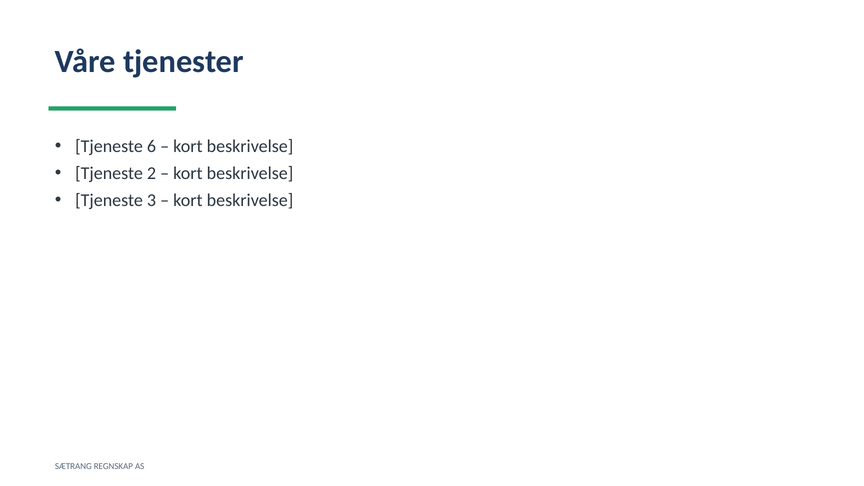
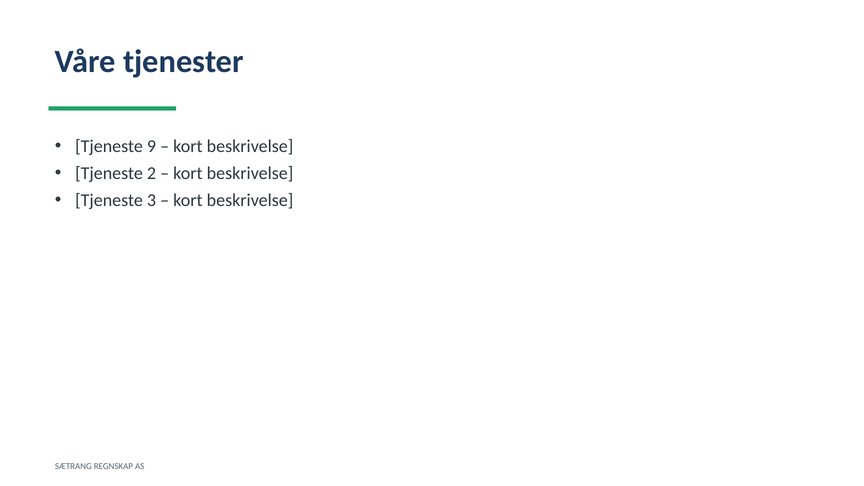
6: 6 -> 9 (151, 146)
